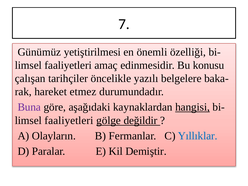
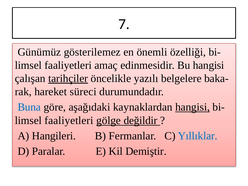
yetiştirilmesi: yetiştirilmesi -> gösterilemez (92, 52)
Bu konusu: konusu -> hangisi (209, 65)
tarihçiler underline: none -> present (68, 78)
etmez: etmez -> süreci (83, 92)
Buna colour: purple -> blue (29, 107)
Olayların: Olayların -> Hangileri (54, 136)
